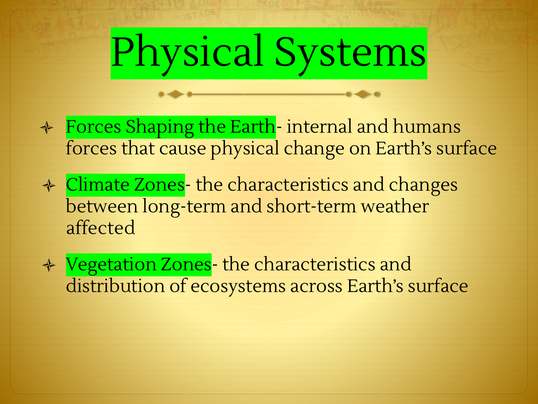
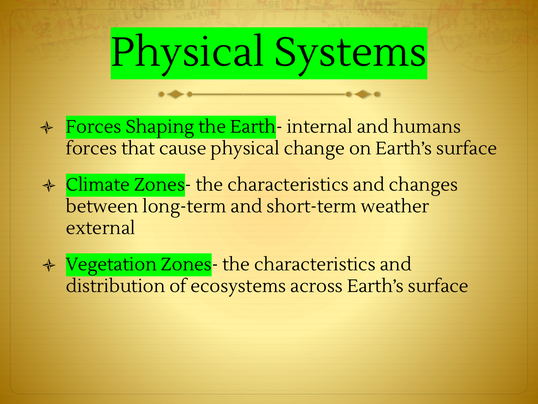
affected: affected -> external (101, 228)
